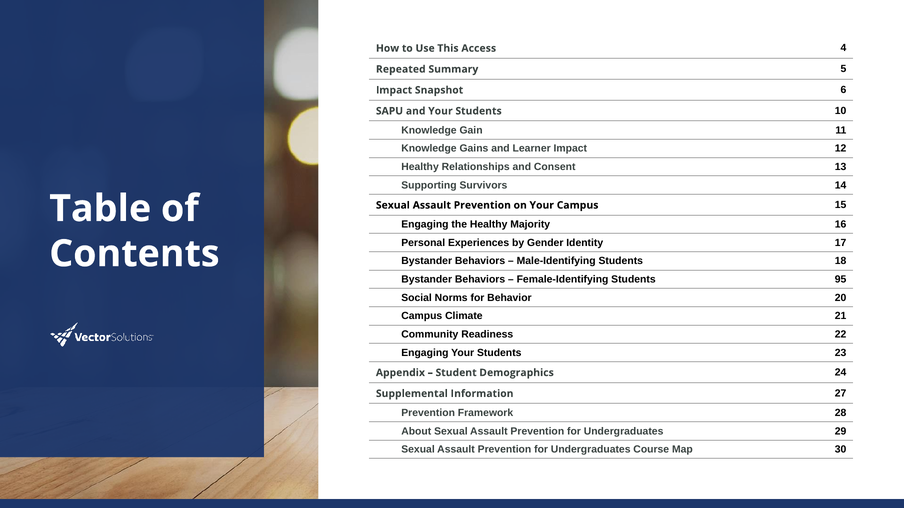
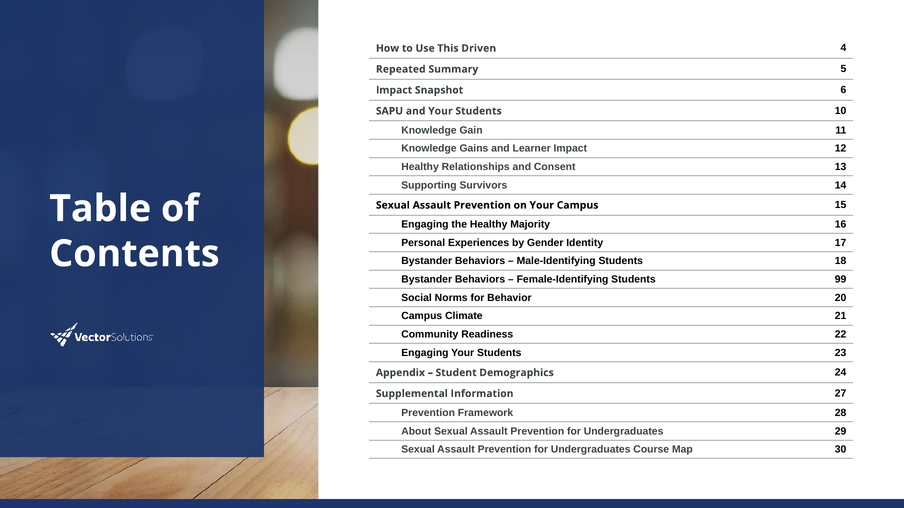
Access: Access -> Driven (479, 48)
95: 95 -> 99 (841, 280)
